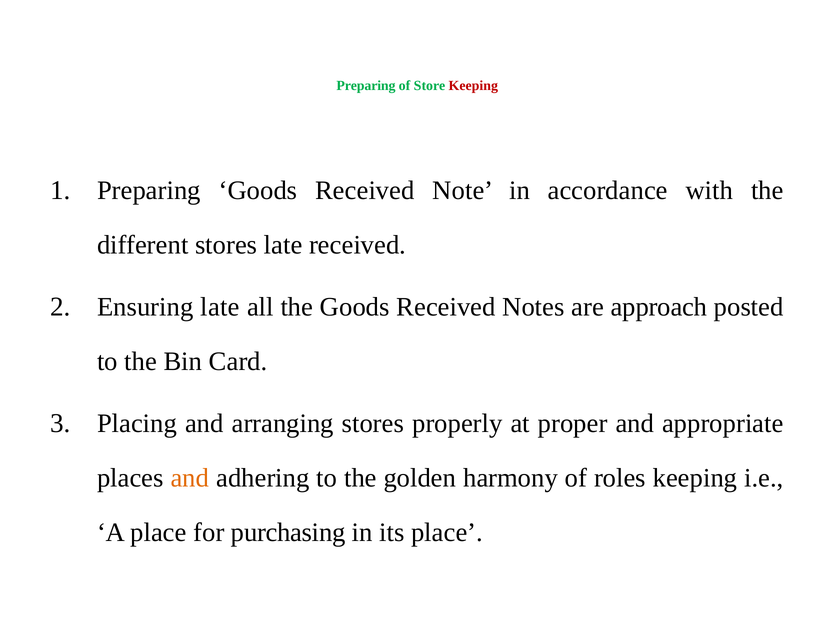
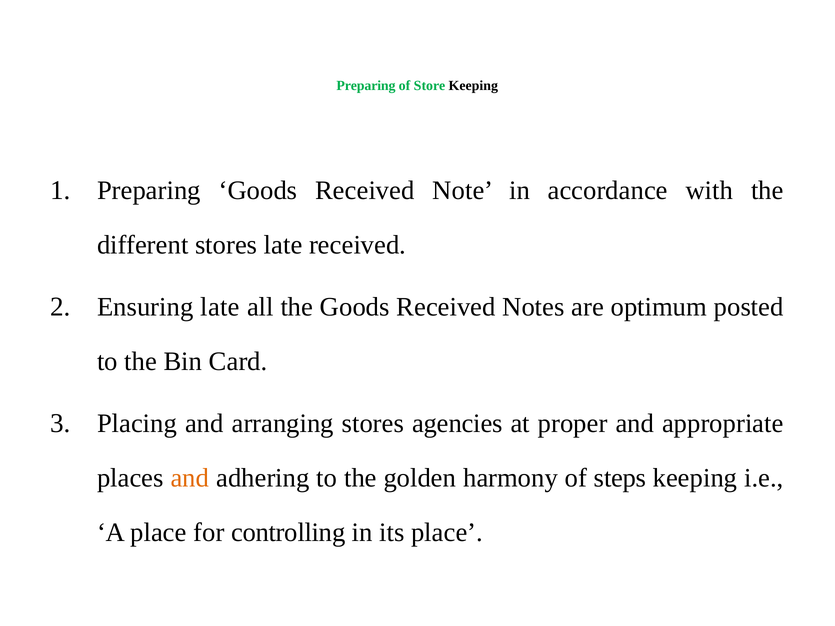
Keeping colour: red -> black (473, 86)
approach: approach -> optimum (659, 307)
properly: properly -> agencies (457, 424)
roles: roles -> steps (620, 478)
purchasing: purchasing -> controlling (288, 533)
